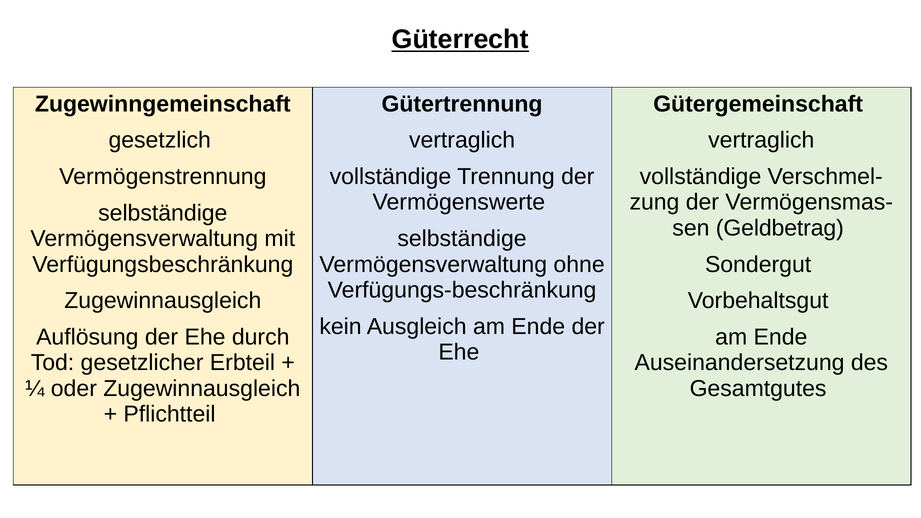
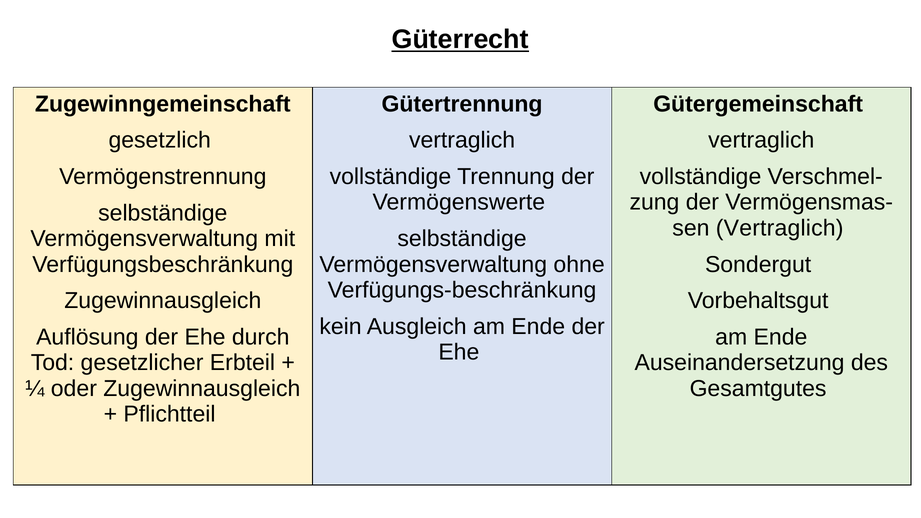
Geldbetrag: Geldbetrag -> Vertraglich (780, 228)
